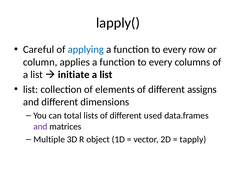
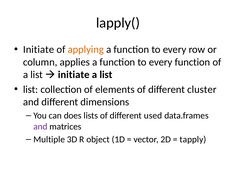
Careful: Careful -> Initiate (39, 50)
applying colour: blue -> orange (86, 50)
every columns: columns -> function (192, 62)
assigns: assigns -> cluster (202, 89)
total: total -> does (73, 116)
